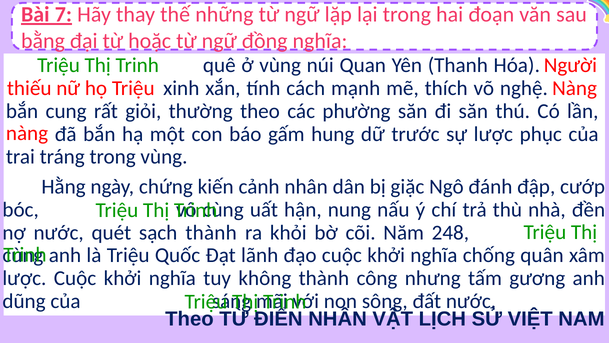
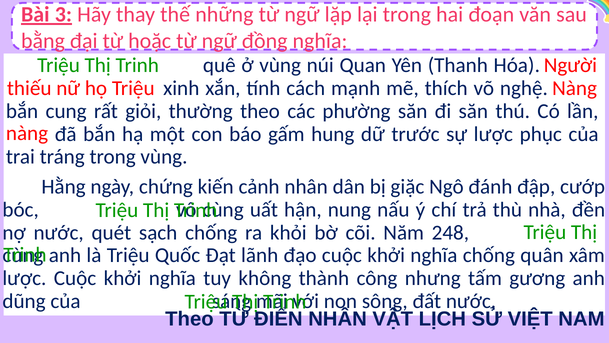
7: 7 -> 3 (63, 15)
sạch thành: thành -> chống (211, 232)
